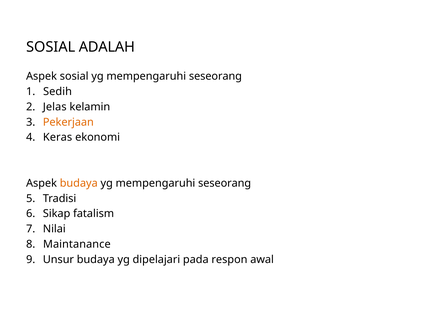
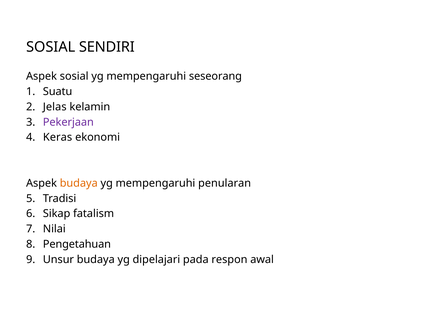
ADALAH: ADALAH -> SENDIRI (107, 47)
Sedih: Sedih -> Suatu (58, 92)
Pekerjaan colour: orange -> purple (68, 122)
seseorang: seseorang -> penularan (225, 183)
Maintanance: Maintanance -> Pengetahuan (77, 244)
